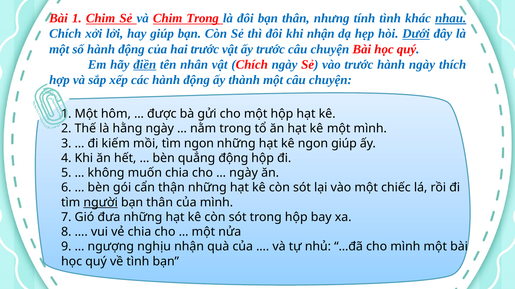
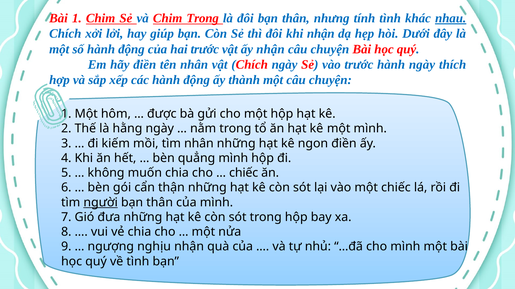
Dưới underline: present -> none (416, 34)
ấy trước: trước -> nhận (270, 49)
điền underline: present -> none (145, 65)
tìm ngon: ngon -> nhân (199, 144)
ngon giúp: giúp -> điền (344, 144)
quẳng động: động -> mình (233, 158)
ngày: ngày -> chiếc (244, 173)
